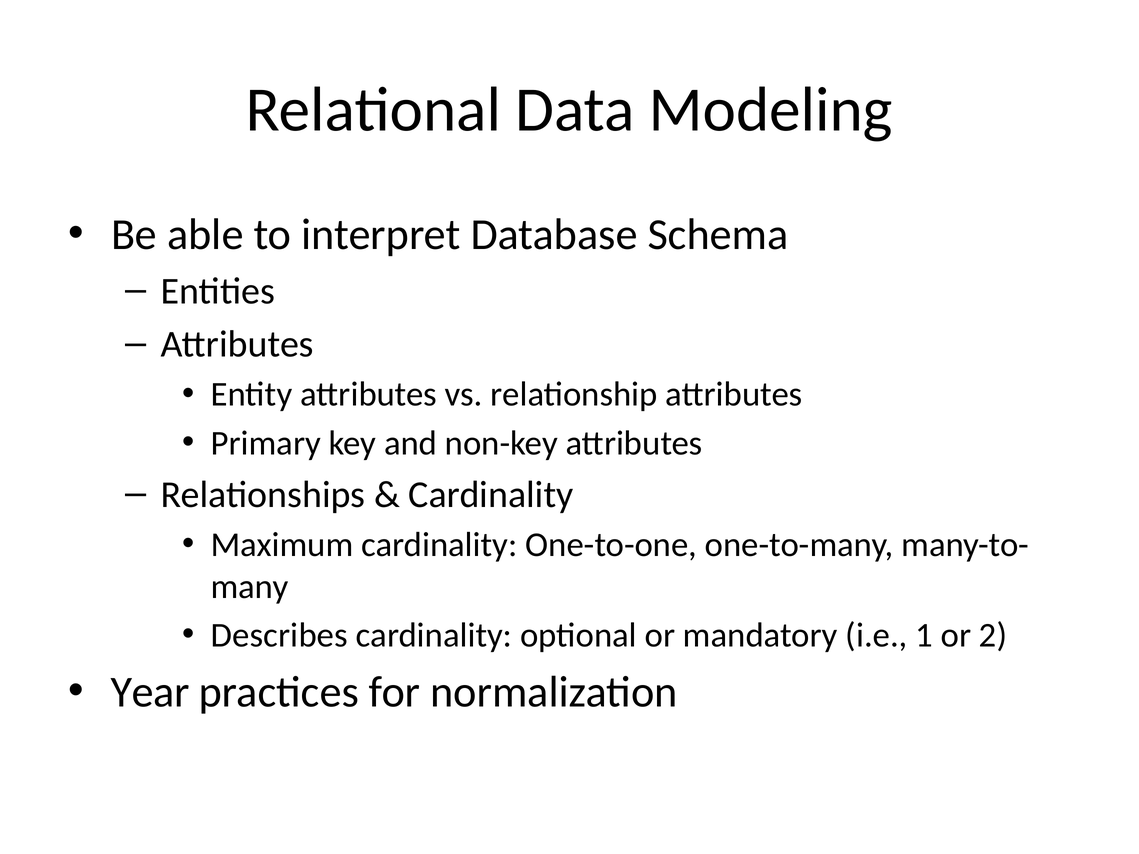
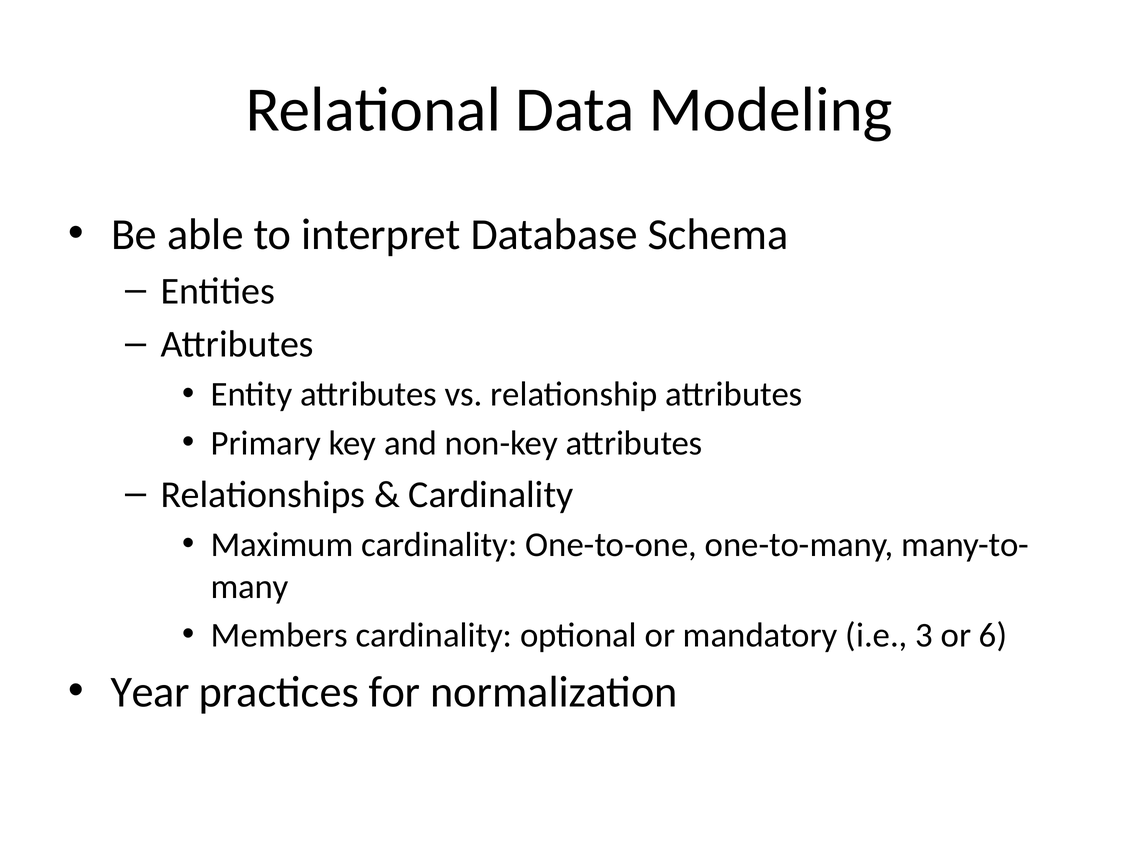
Describes: Describes -> Members (279, 635)
1: 1 -> 3 (924, 635)
2: 2 -> 6 (993, 635)
